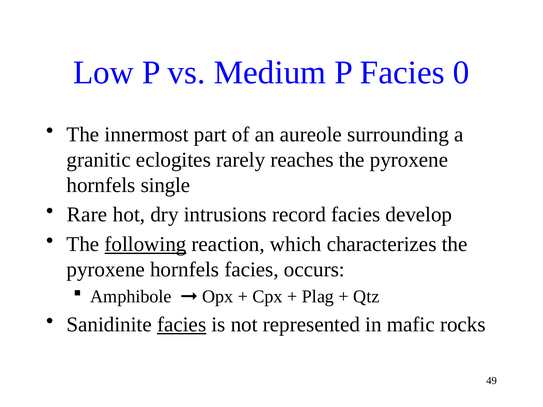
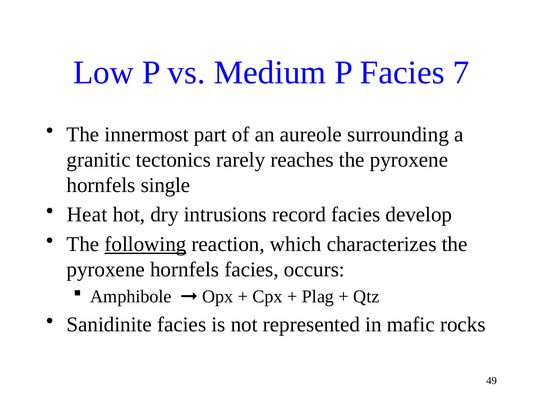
0: 0 -> 7 (461, 72)
eclogites: eclogites -> tectonics (173, 160)
Rare: Rare -> Heat (87, 215)
facies underline: present -> none (182, 325)
